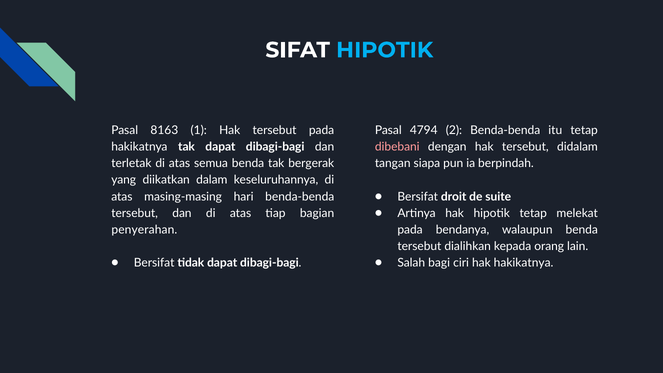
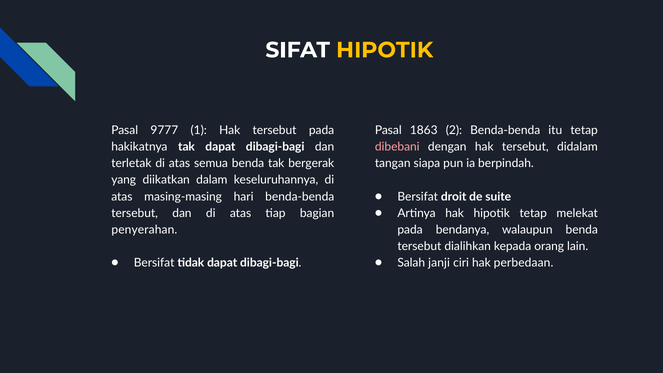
HIPOTIK colour: light blue -> yellow (385, 50)
8163: 8163 -> 9777 (164, 130)
4794: 4794 -> 1863 (424, 130)
bagi: bagi -> janji (439, 263)
hak hakikatnya: hakikatnya -> perbedaan (524, 263)
